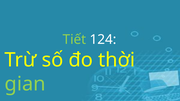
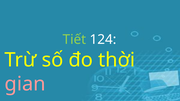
gian colour: light green -> pink (25, 84)
